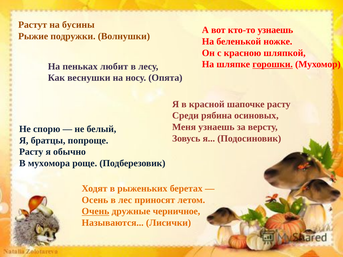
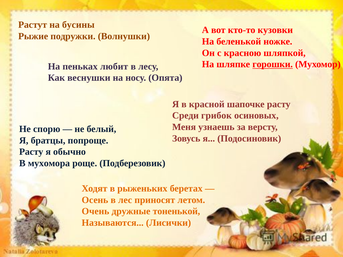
кто-то узнаешь: узнаешь -> кузовки (275, 30)
рябина: рябина -> грибок (216, 116)
Очень underline: present -> none (95, 212)
черничное: черничное -> тоненькой (176, 212)
